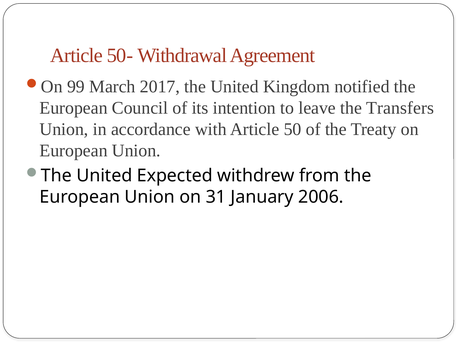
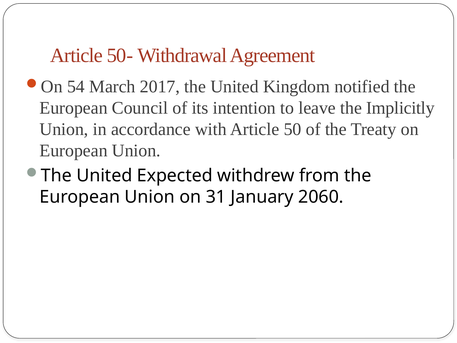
99: 99 -> 54 (76, 87)
Transfers: Transfers -> Implicitly (400, 108)
2006: 2006 -> 2060 (321, 197)
